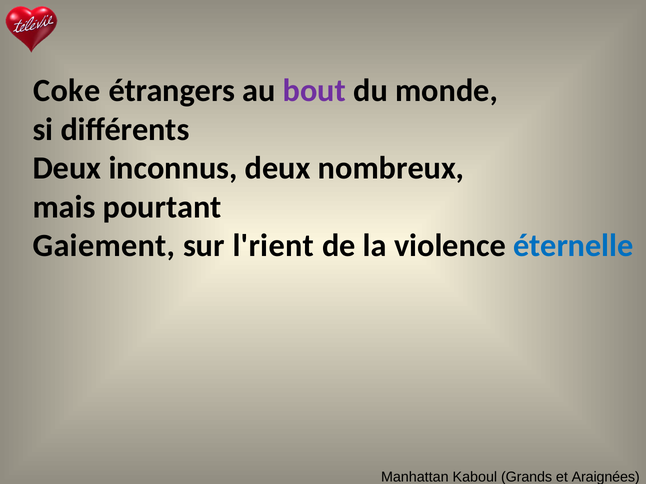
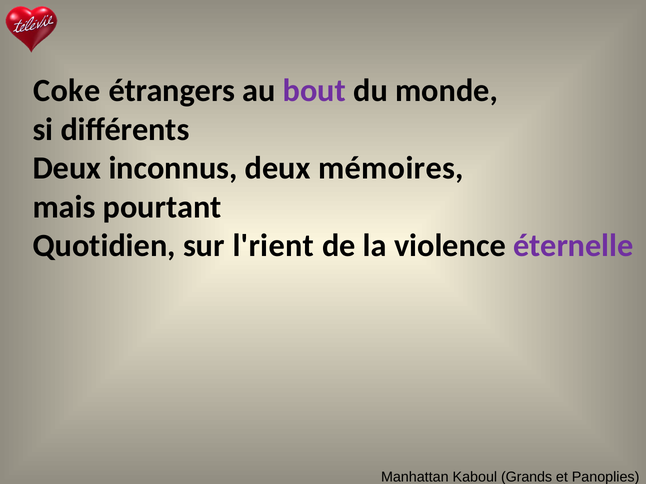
nombreux: nombreux -> mémoires (391, 168)
Gaiement: Gaiement -> Quotidien (104, 246)
éternelle colour: blue -> purple (573, 246)
Araignées: Araignées -> Panoplies (606, 477)
